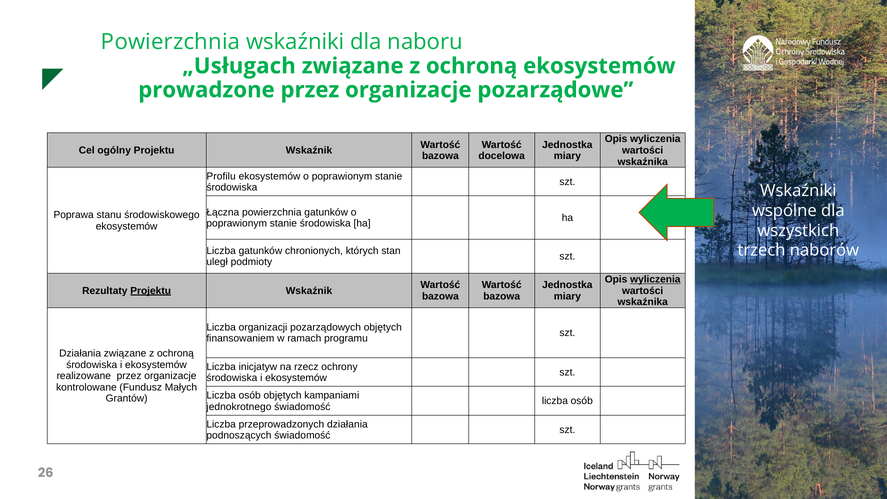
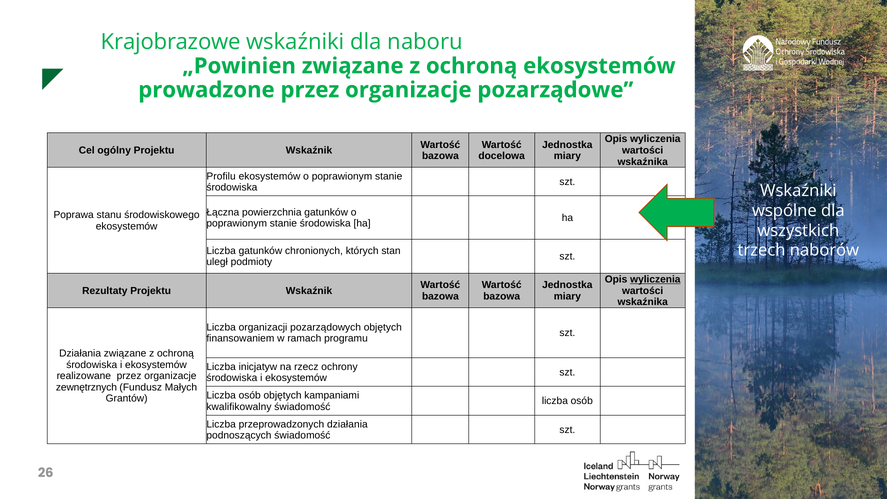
Powierzchnia: Powierzchnia -> Krajobrazowe (171, 42)
„Usługach: „Usługach -> „Powinien (239, 66)
Projektu underline: present -> none (151, 291)
kontrolowane: kontrolowane -> zewnętrznych (86, 387)
jednokrotnego: jednokrotnego -> kwalifikowalny (239, 407)
